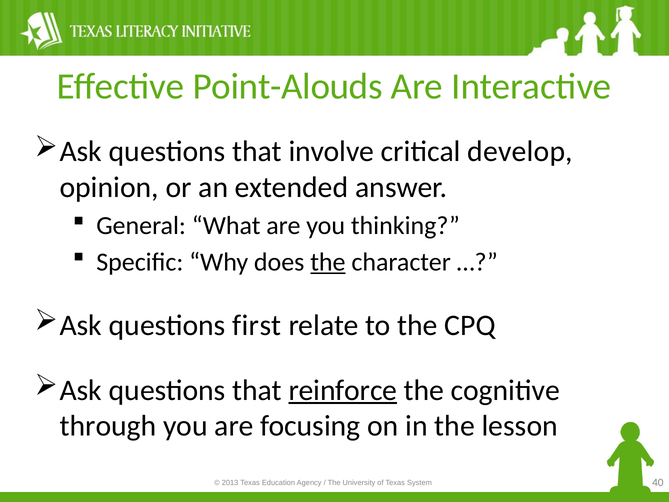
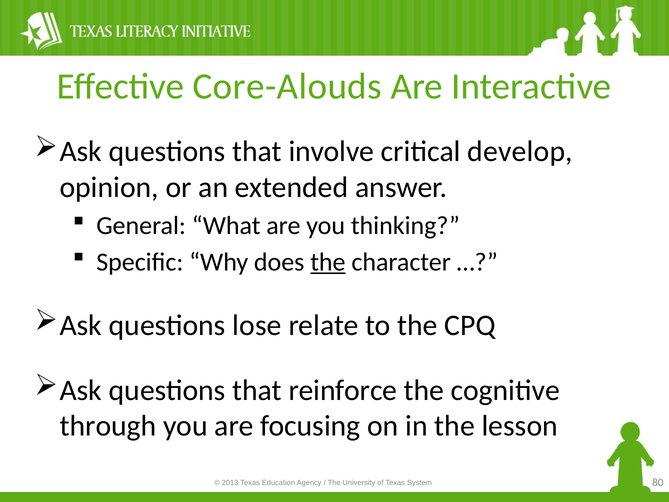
Point-Alouds: Point-Alouds -> Core-Alouds (287, 87)
first: first -> lose (257, 325)
reinforce underline: present -> none (343, 390)
40: 40 -> 80 (658, 482)
